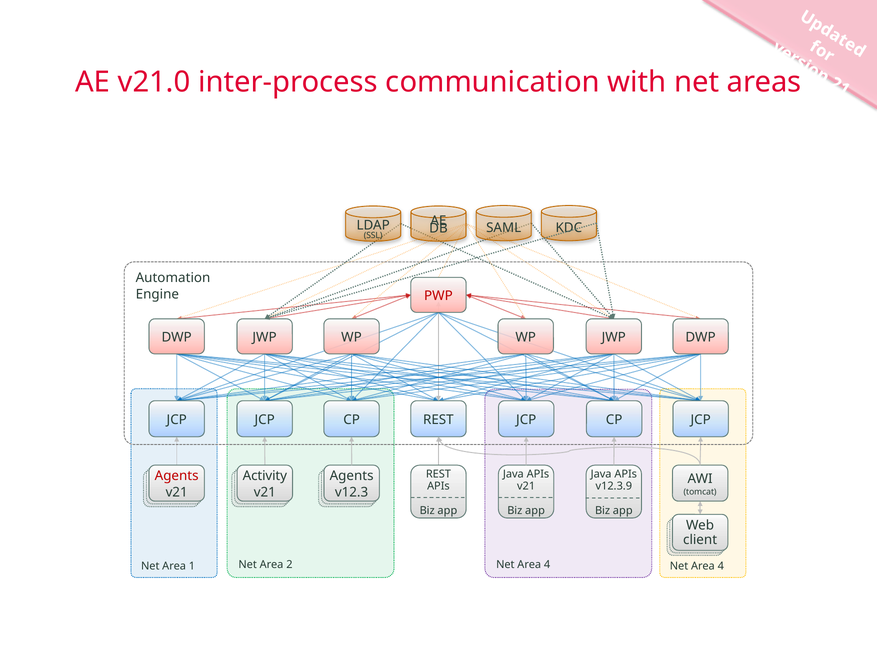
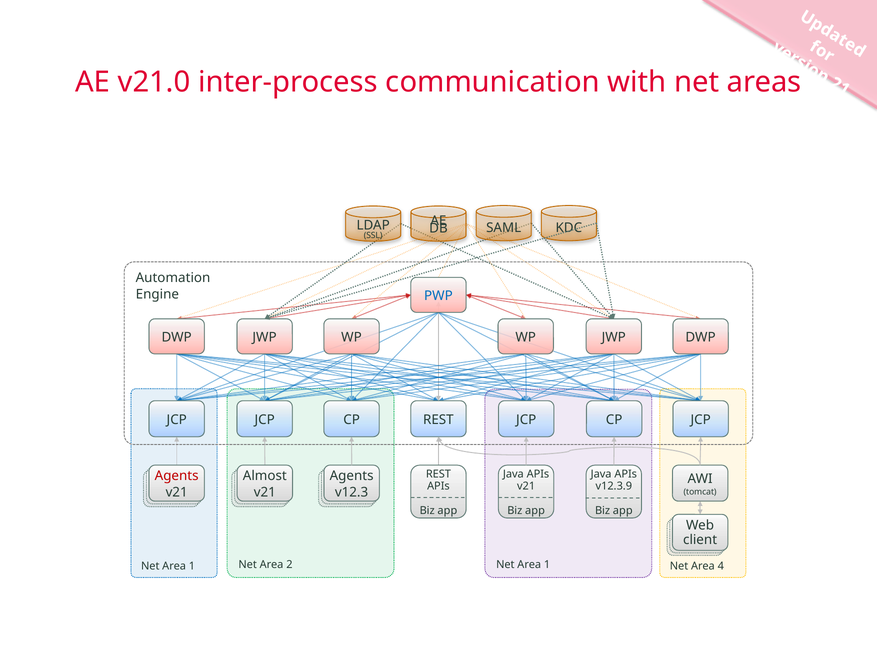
PWP colour: red -> blue (438, 296)
Activity: Activity -> Almost (265, 476)
2 Net Area 4: 4 -> 1 (547, 564)
